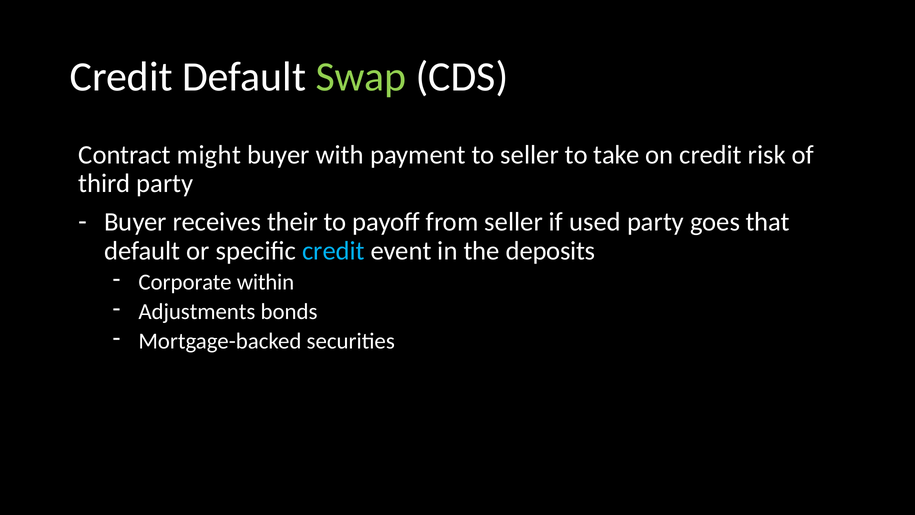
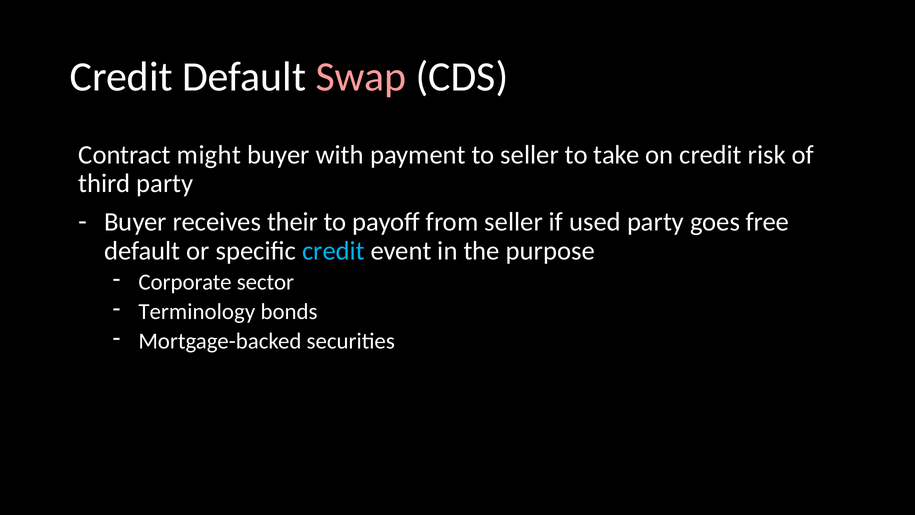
Swap colour: light green -> pink (361, 77)
that: that -> free (768, 222)
deposits: deposits -> purpose (550, 251)
within: within -> sector (265, 282)
Adjustments: Adjustments -> Terminology (197, 312)
